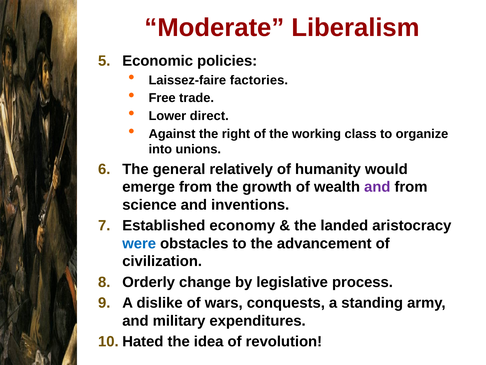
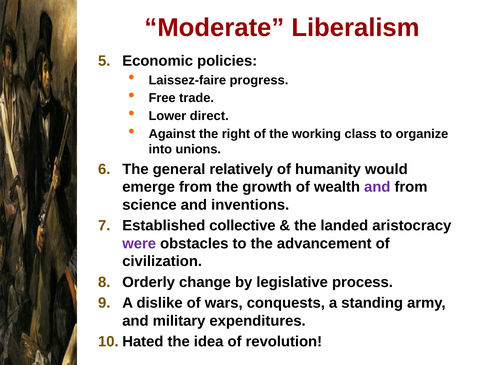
factories: factories -> progress (259, 80)
economy: economy -> collective (242, 225)
were colour: blue -> purple (139, 243)
